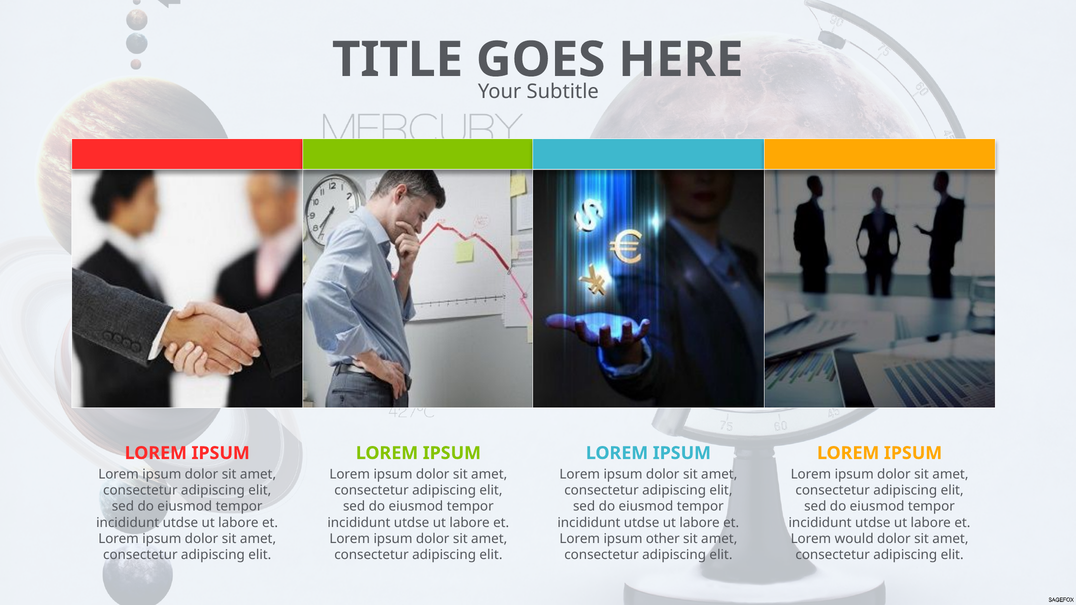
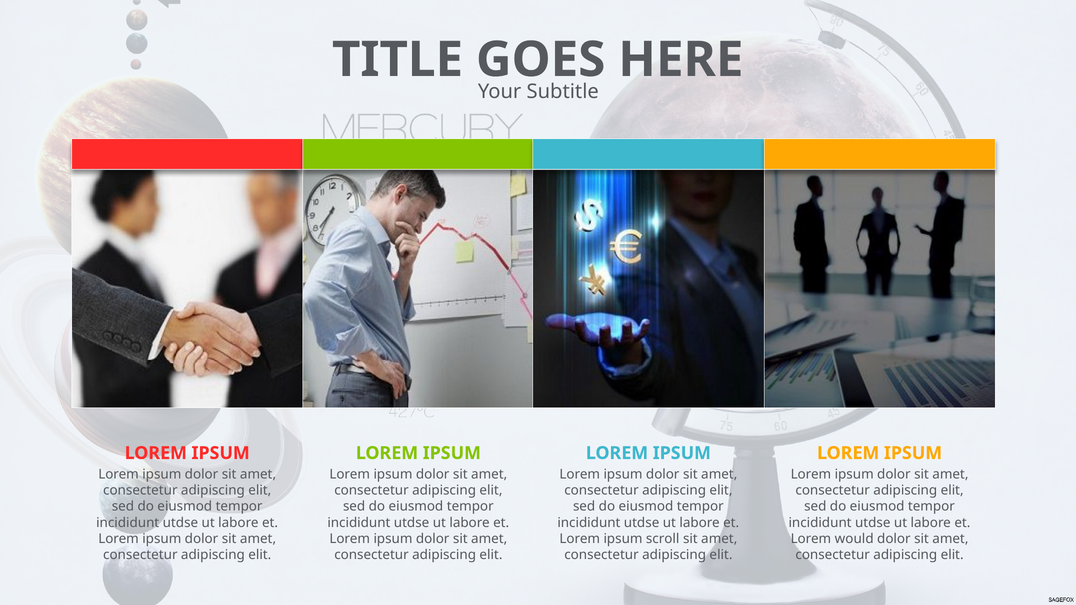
other: other -> scroll (663, 539)
